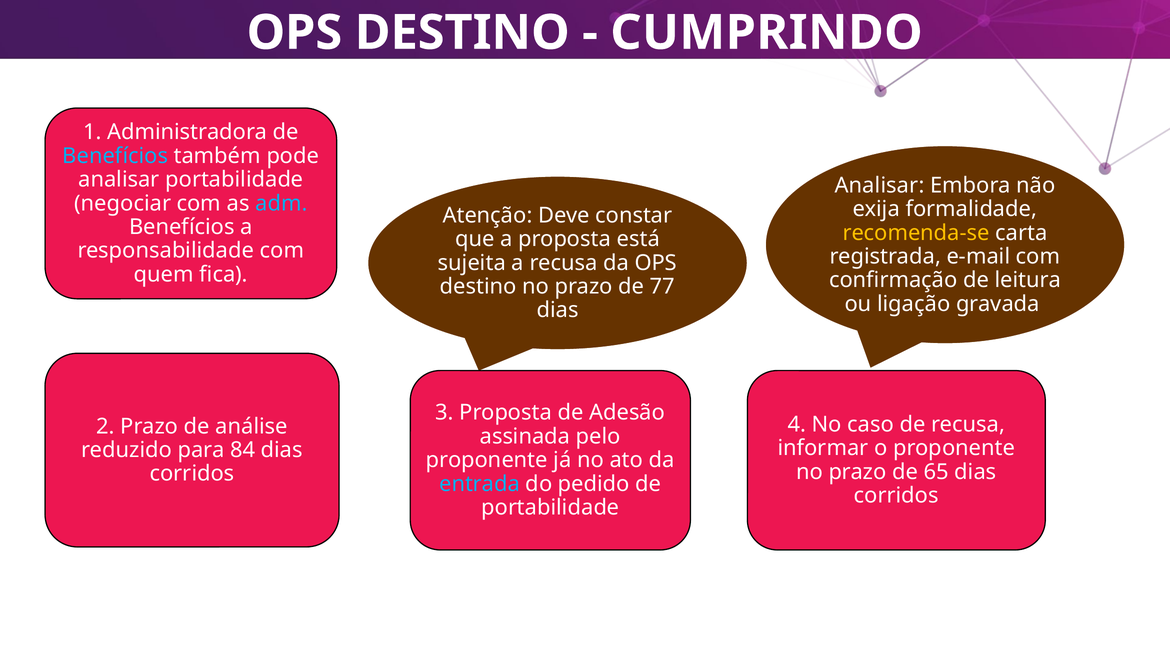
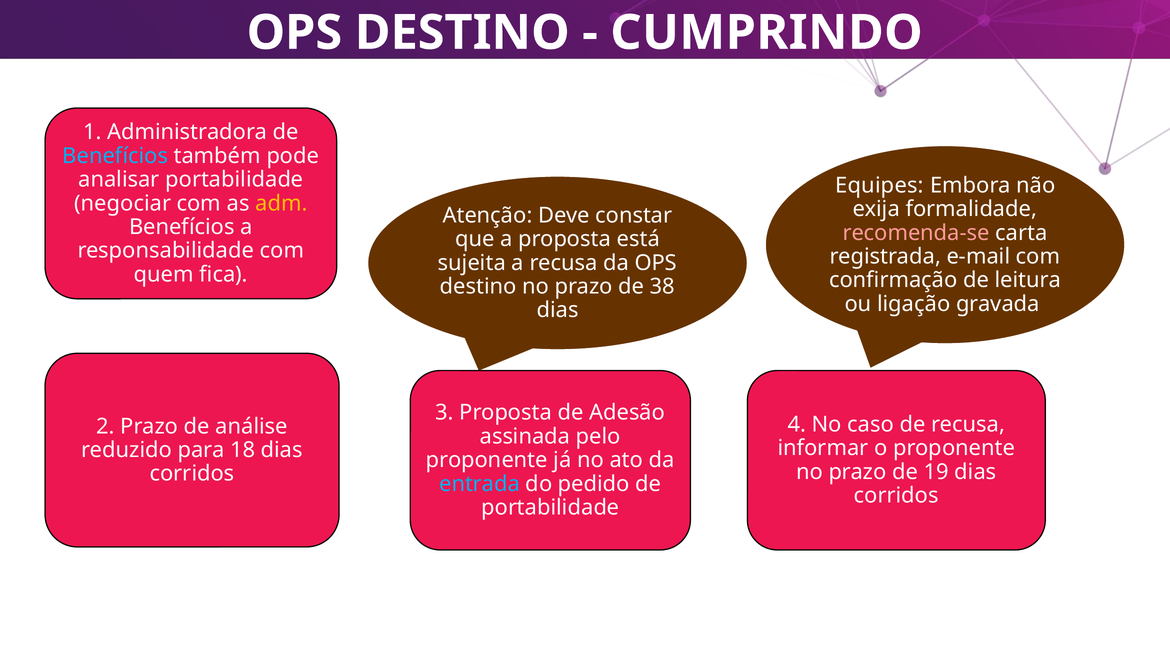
Analisar: Analisar -> Equipes (879, 185)
adm colour: light blue -> yellow (281, 203)
recomenda-se colour: yellow -> pink (916, 233)
77: 77 -> 38 (662, 287)
84: 84 -> 18 (243, 450)
65: 65 -> 19 (936, 472)
